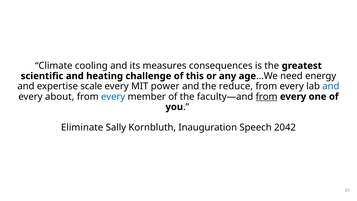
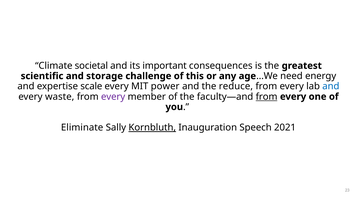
cooling: cooling -> societal (91, 66)
measures: measures -> important (165, 66)
heating: heating -> storage (105, 76)
about: about -> waste (60, 97)
every colour: blue -> purple (113, 97)
Kornbluth underline: none -> present (152, 127)
2042: 2042 -> 2021 (285, 127)
